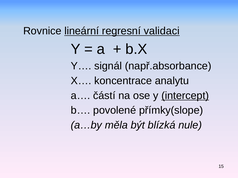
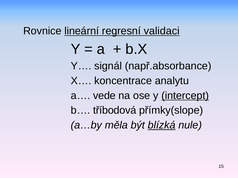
částí: částí -> vede (104, 96)
povolené: povolené -> tříbodová (115, 111)
blízká underline: none -> present (162, 125)
